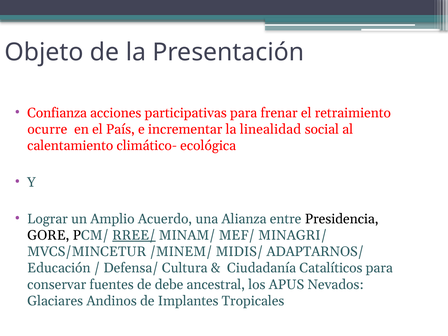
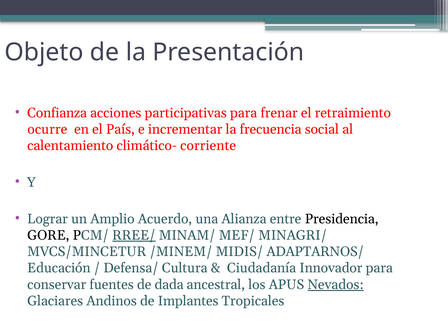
linealidad: linealidad -> frecuencia (271, 129)
ecológica: ecológica -> corriente (208, 146)
Catalíticos: Catalíticos -> Innovador (331, 268)
debe: debe -> dada (169, 285)
Nevados underline: none -> present (336, 285)
